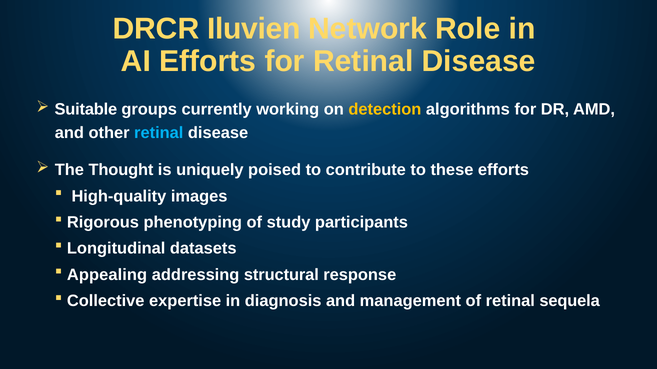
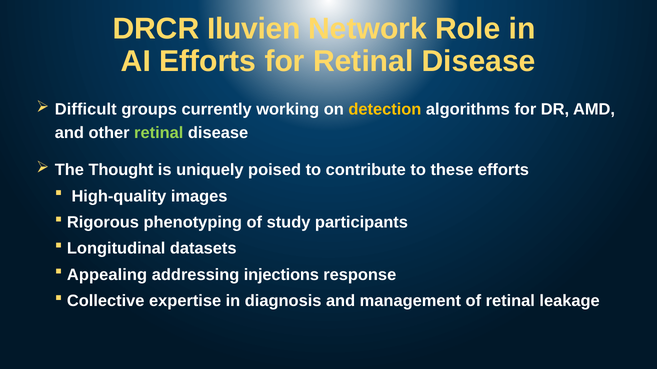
Suitable: Suitable -> Difficult (86, 110)
retinal colour: light blue -> light green (159, 133)
structural: structural -> injections (281, 275)
sequela: sequela -> leakage (570, 301)
